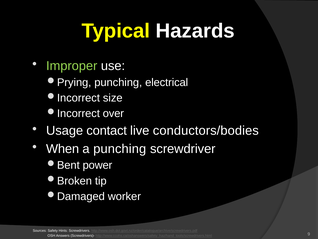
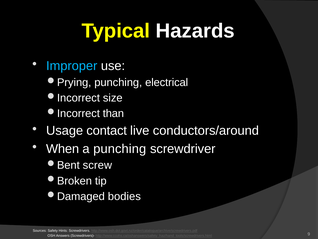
Improper colour: light green -> light blue (72, 66)
over: over -> than (113, 113)
conductors/bodies: conductors/bodies -> conductors/around (206, 130)
power: power -> screw (97, 165)
worker: worker -> bodies (124, 196)
